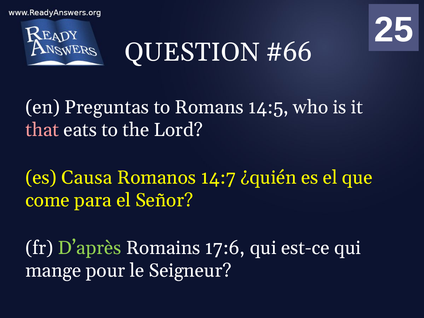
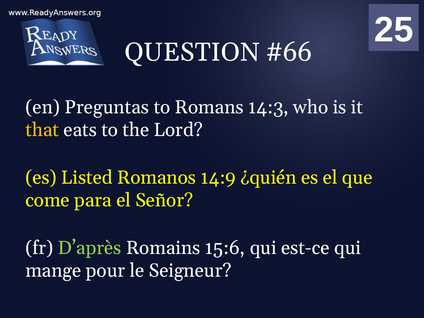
14:5: 14:5 -> 14:3 (268, 107)
that colour: pink -> yellow (42, 130)
Causa: Causa -> Listed (87, 178)
14:7: 14:7 -> 14:9 (218, 178)
17:6: 17:6 -> 15:6 (225, 248)
